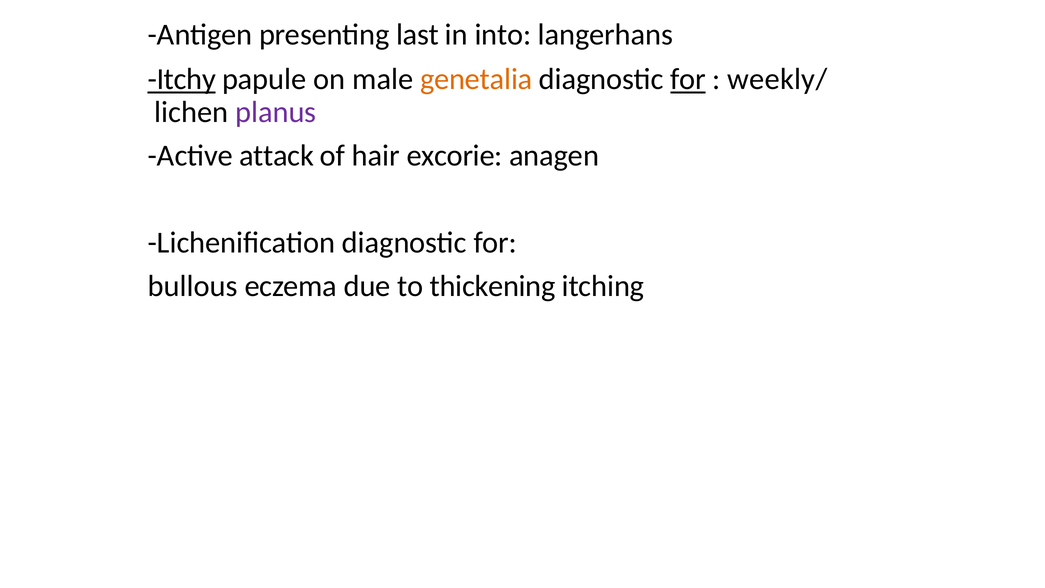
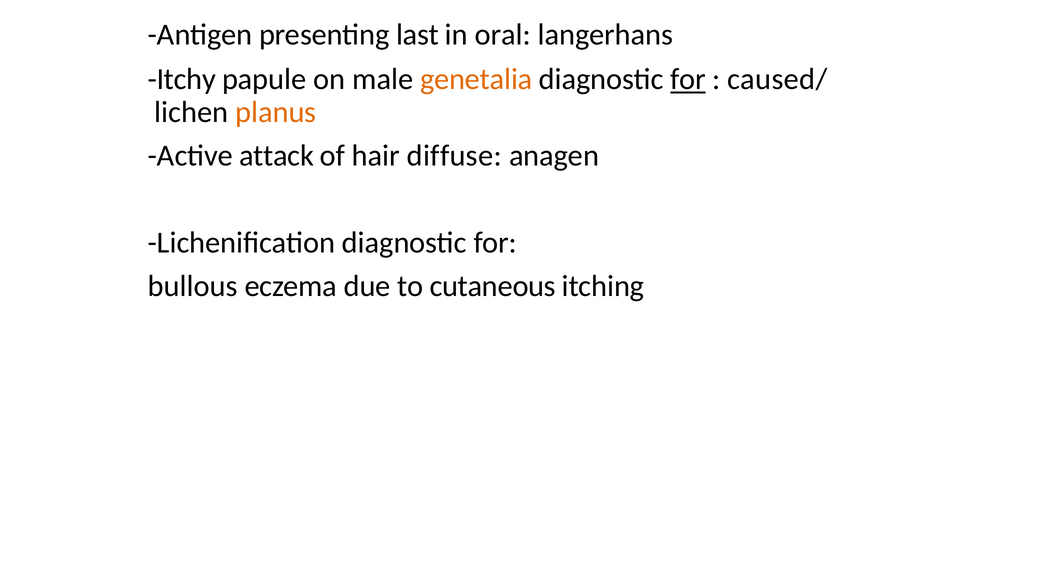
into: into -> oral (503, 35)
Itchy underline: present -> none (182, 79)
weekly/: weekly/ -> caused/ (777, 79)
planus colour: purple -> orange (276, 112)
excorie: excorie -> diffuse (454, 156)
thickening: thickening -> cutaneous (493, 286)
